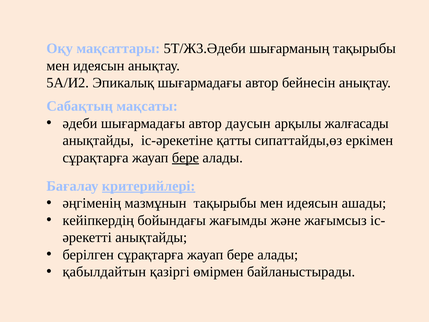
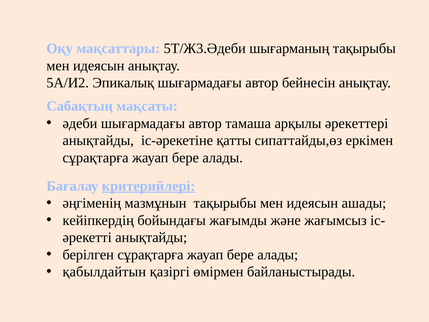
даусын: даусын -> тамаша (248, 123)
жалғасады: жалғасады -> әрекеттері (357, 123)
бере underline: present -> none (185, 158)
